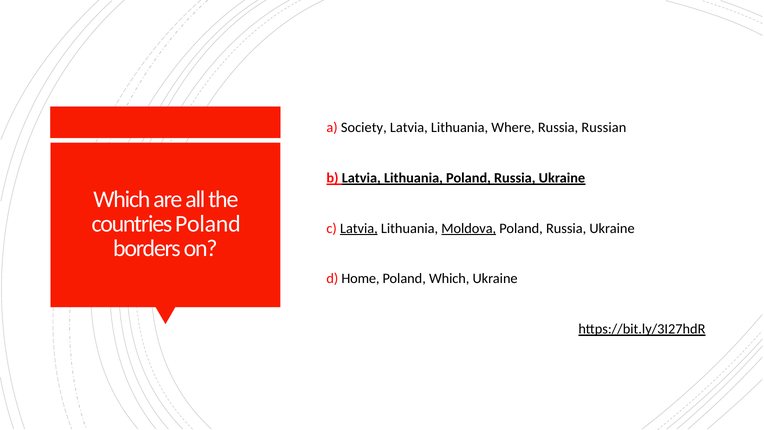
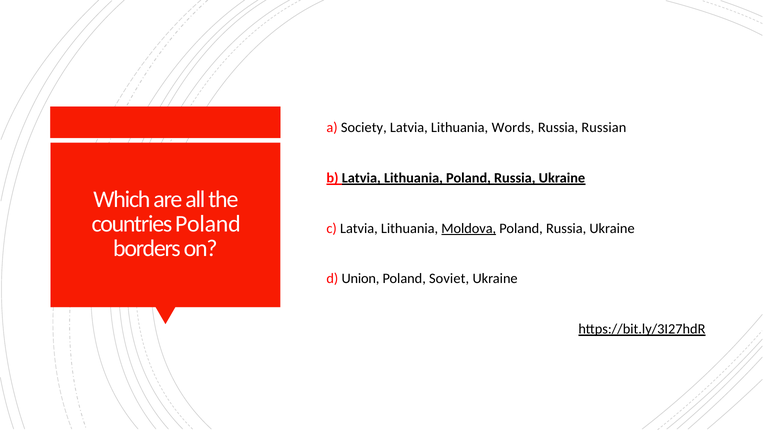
Where: Where -> Words (513, 128)
Latvia underline: present -> none (359, 228)
Home: Home -> Union (360, 278)
Poland Which: Which -> Soviet (449, 278)
